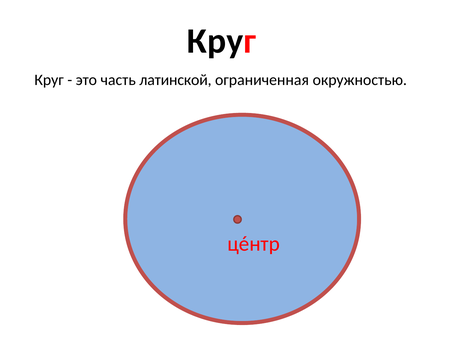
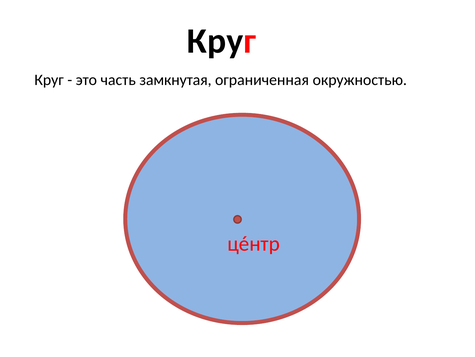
латинской: латинской -> замкнутая (175, 80)
